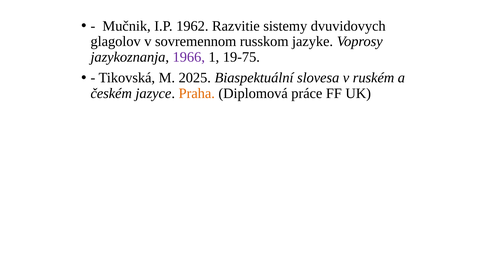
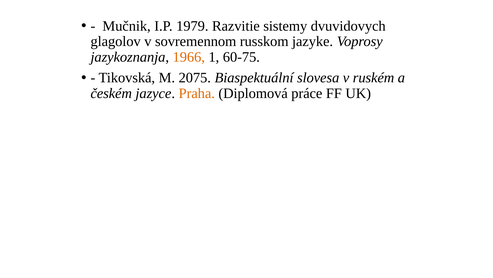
1962: 1962 -> 1979 (192, 26)
1966 colour: purple -> orange (189, 57)
19-75: 19-75 -> 60-75 (241, 57)
2025: 2025 -> 2075 (195, 78)
